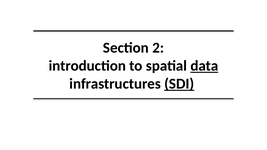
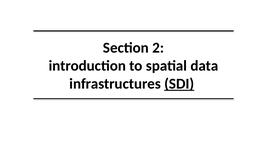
data underline: present -> none (204, 66)
